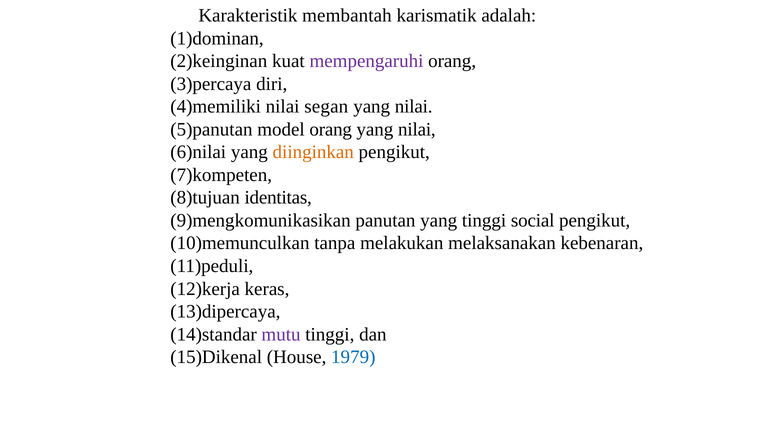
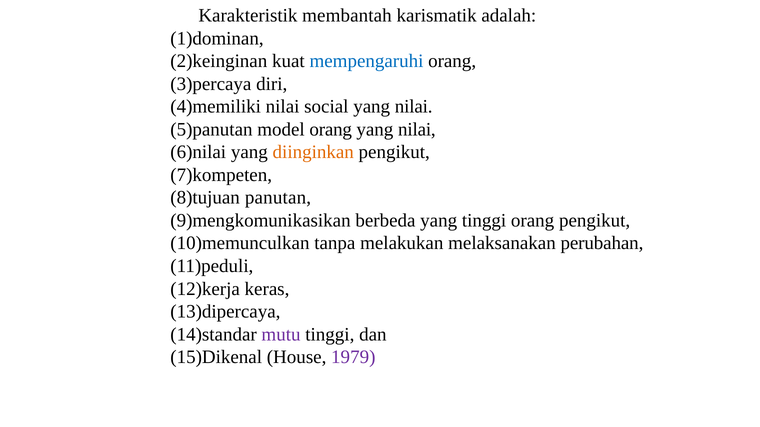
mempengaruhi colour: purple -> blue (366, 61)
segan: segan -> social (326, 107)
identitas: identitas -> panutan (278, 198)
panutan: panutan -> berbeda (385, 221)
tinggi social: social -> orang (533, 221)
kebenaran: kebenaran -> perubahan (602, 244)
1979 colour: blue -> purple (353, 358)
